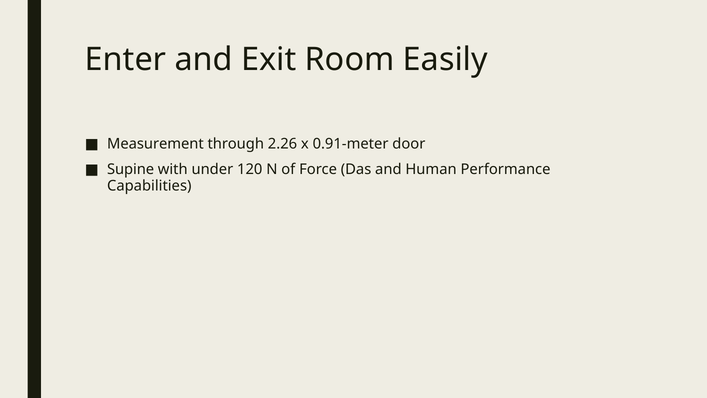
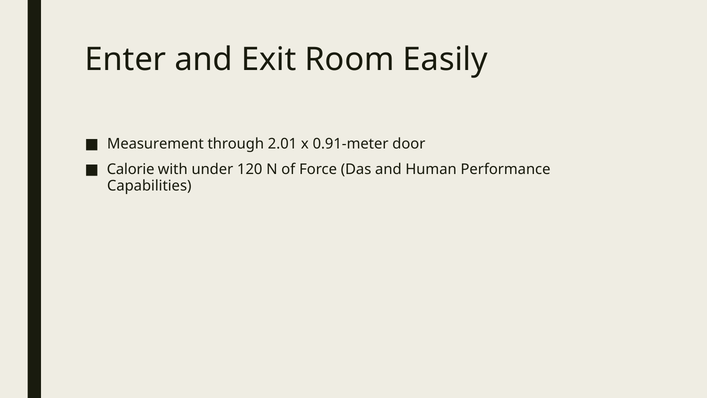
2.26: 2.26 -> 2.01 (282, 144)
Supine: Supine -> Calorie (131, 169)
